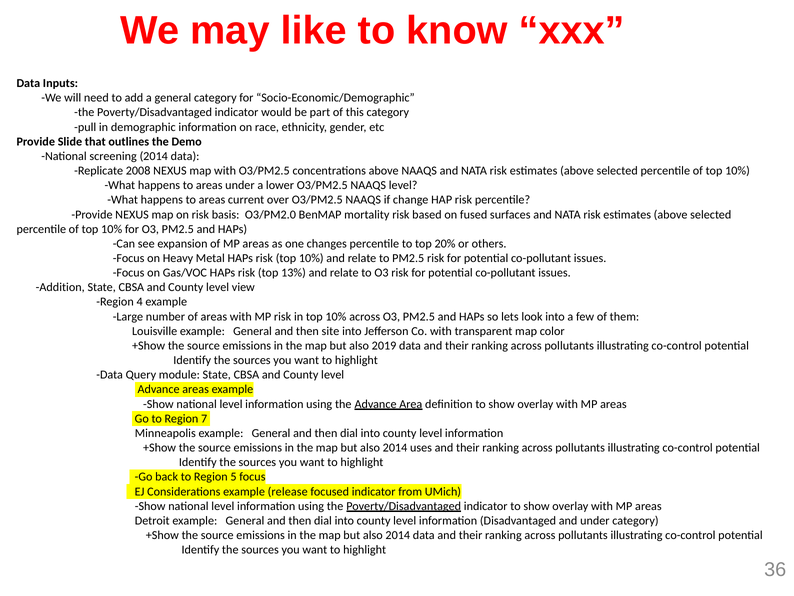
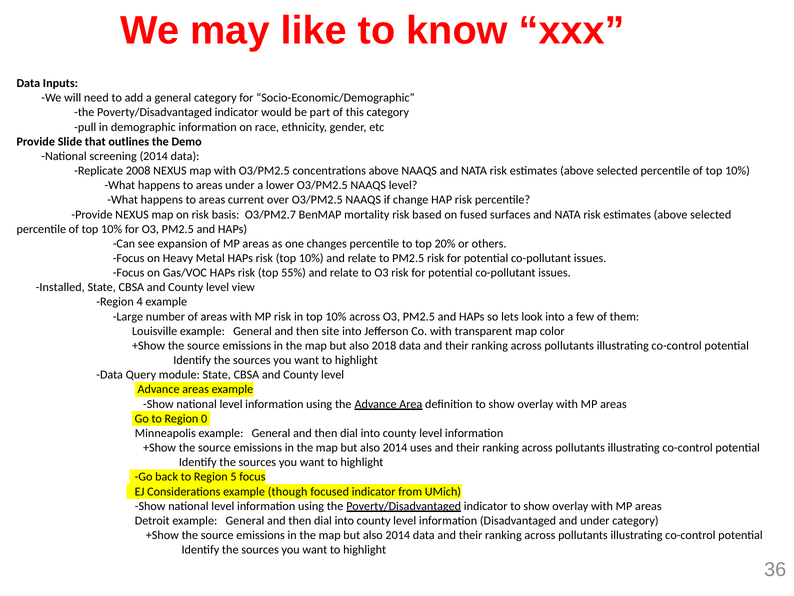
O3/PM2.0: O3/PM2.0 -> O3/PM2.7 (270, 214)
13%: 13% -> 55% (294, 273)
Addition: Addition -> Installed (60, 287)
2019: 2019 -> 2018 (384, 345)
7: 7 -> 0 (204, 418)
release: release -> though (288, 491)
